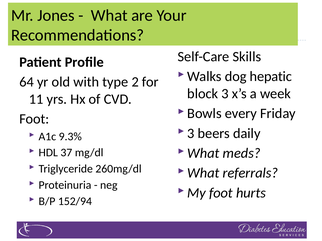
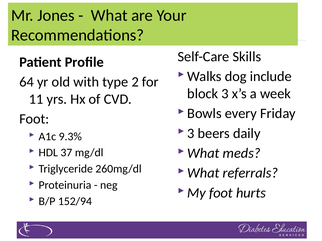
hepatic: hepatic -> include (271, 77)
